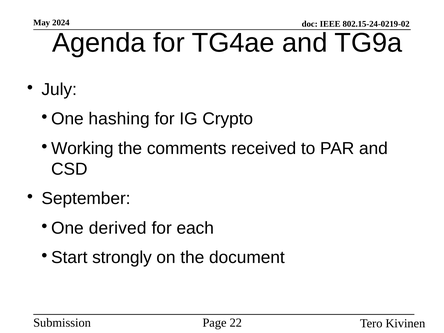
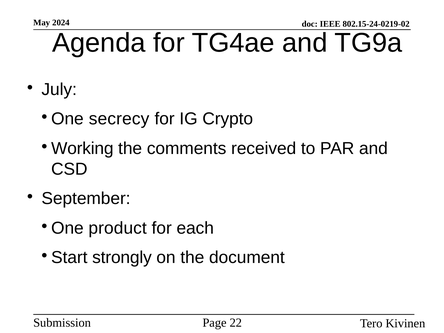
hashing: hashing -> secrecy (119, 119)
derived: derived -> product (118, 228)
